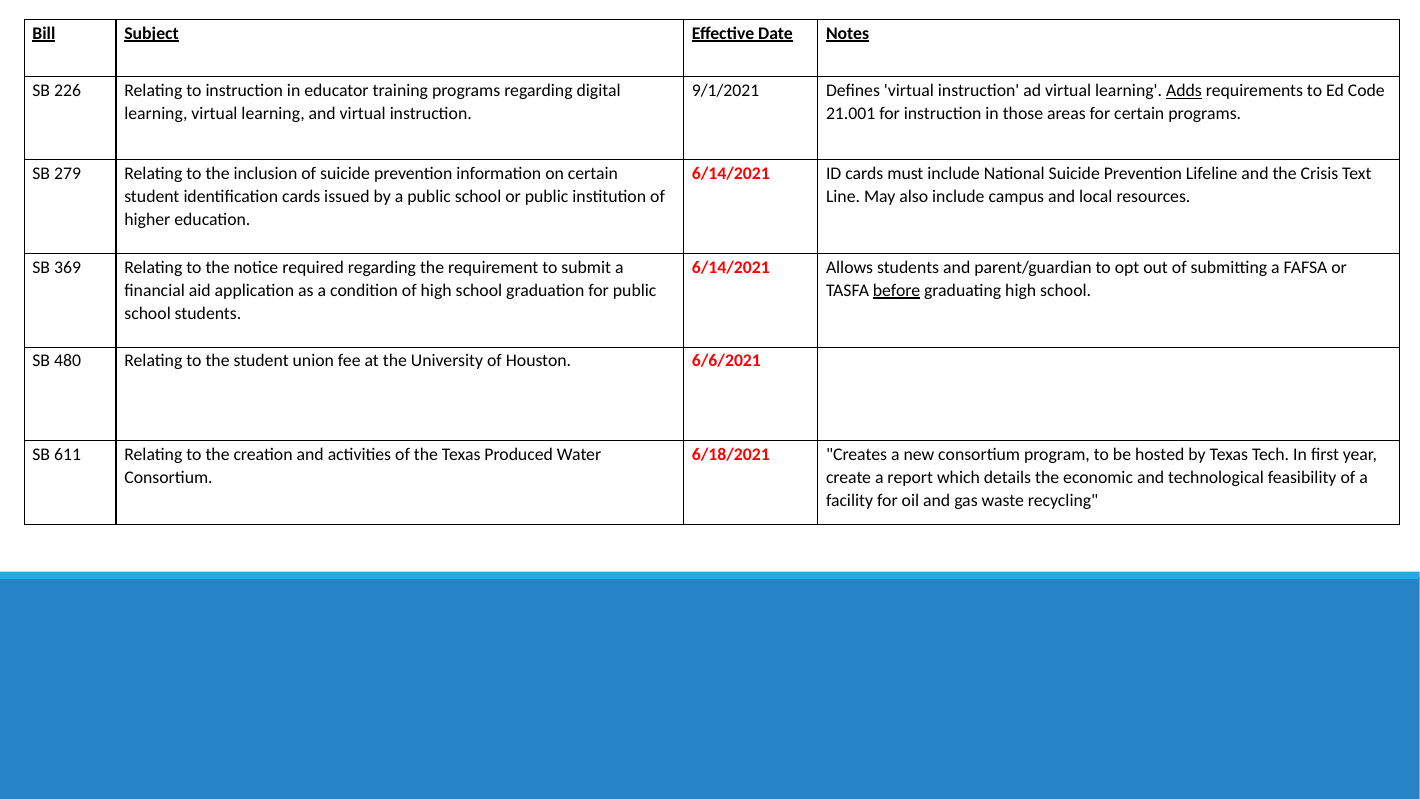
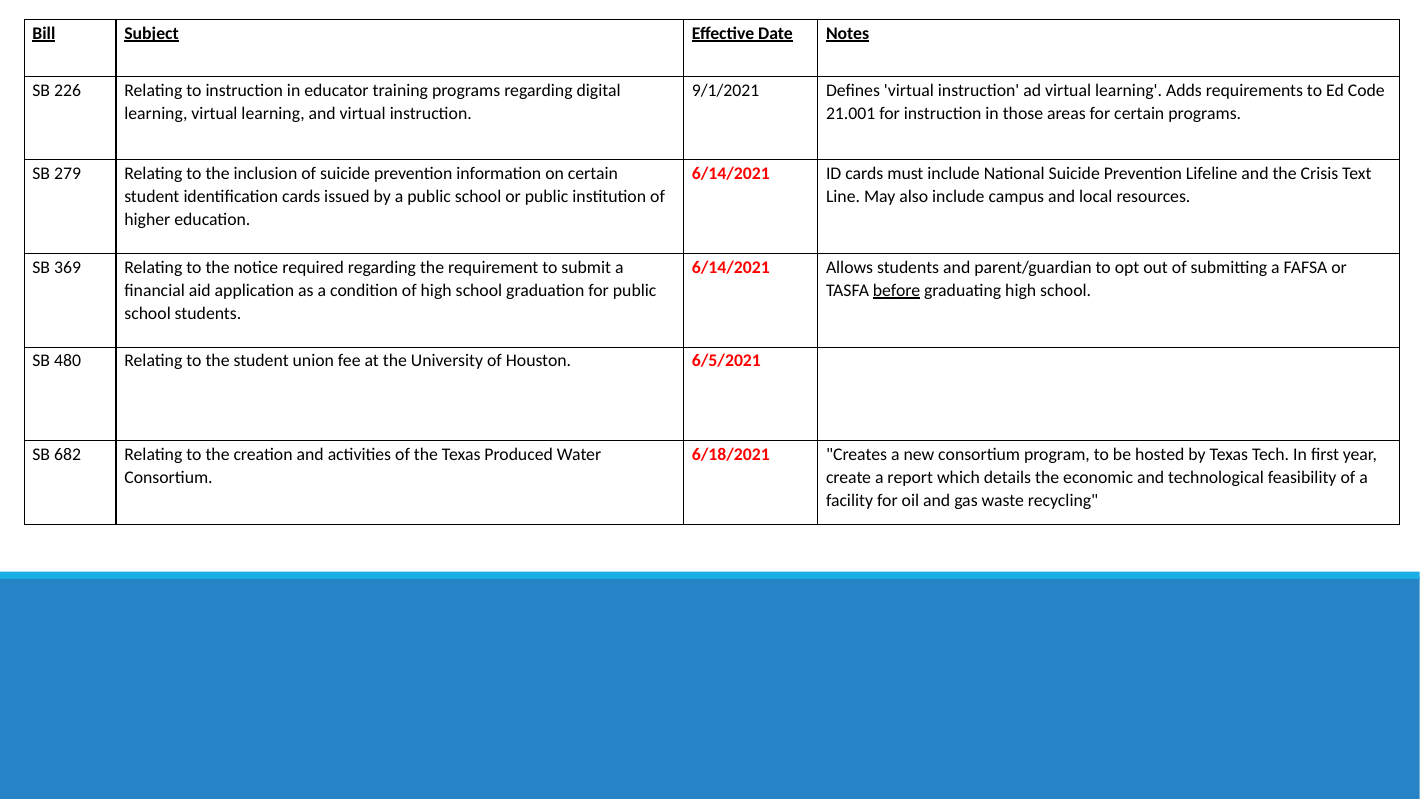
Adds underline: present -> none (1184, 90)
6/6/2021: 6/6/2021 -> 6/5/2021 (726, 361)
611: 611 -> 682 (68, 454)
